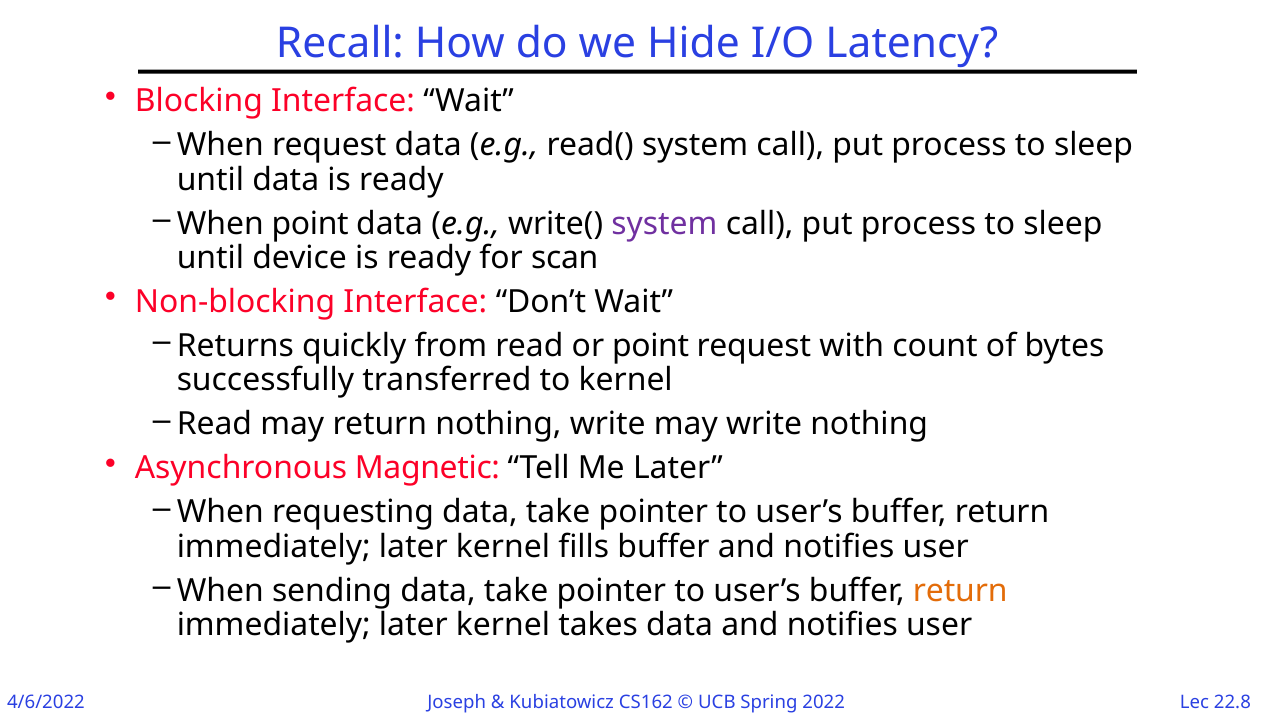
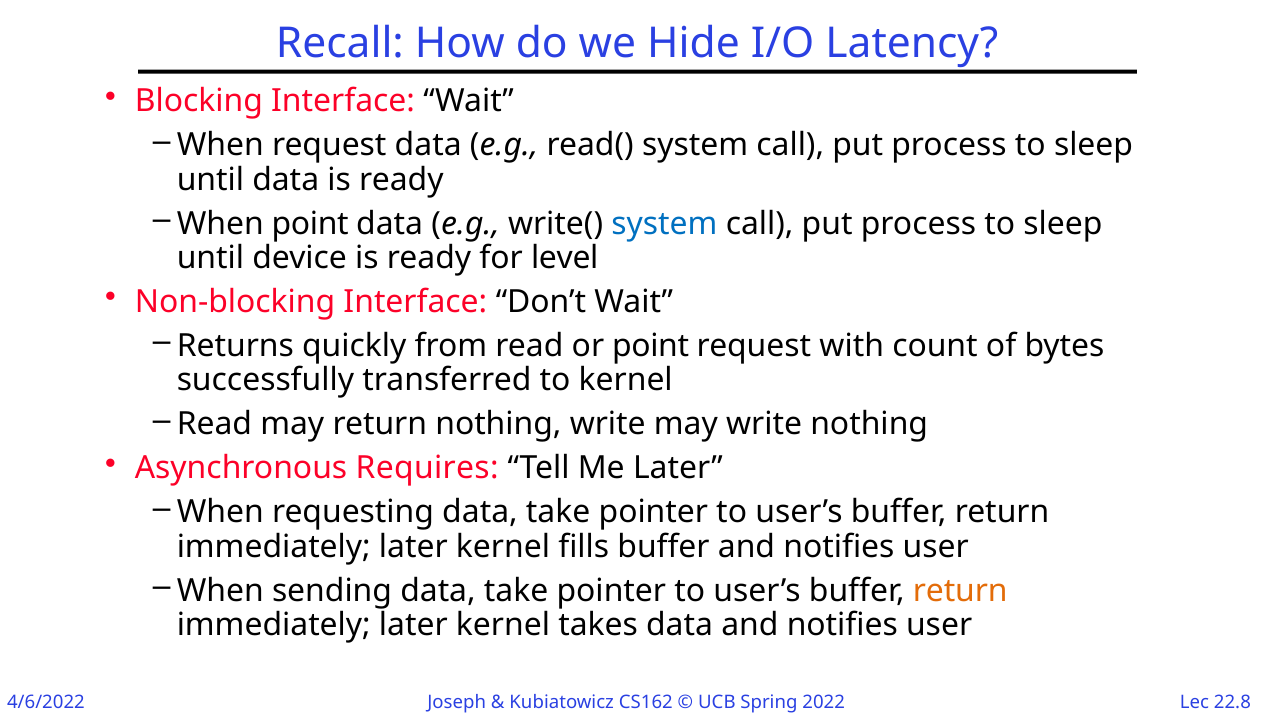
system colour: purple -> blue (664, 224)
scan: scan -> level (565, 258)
Magnetic: Magnetic -> Requires (427, 468)
